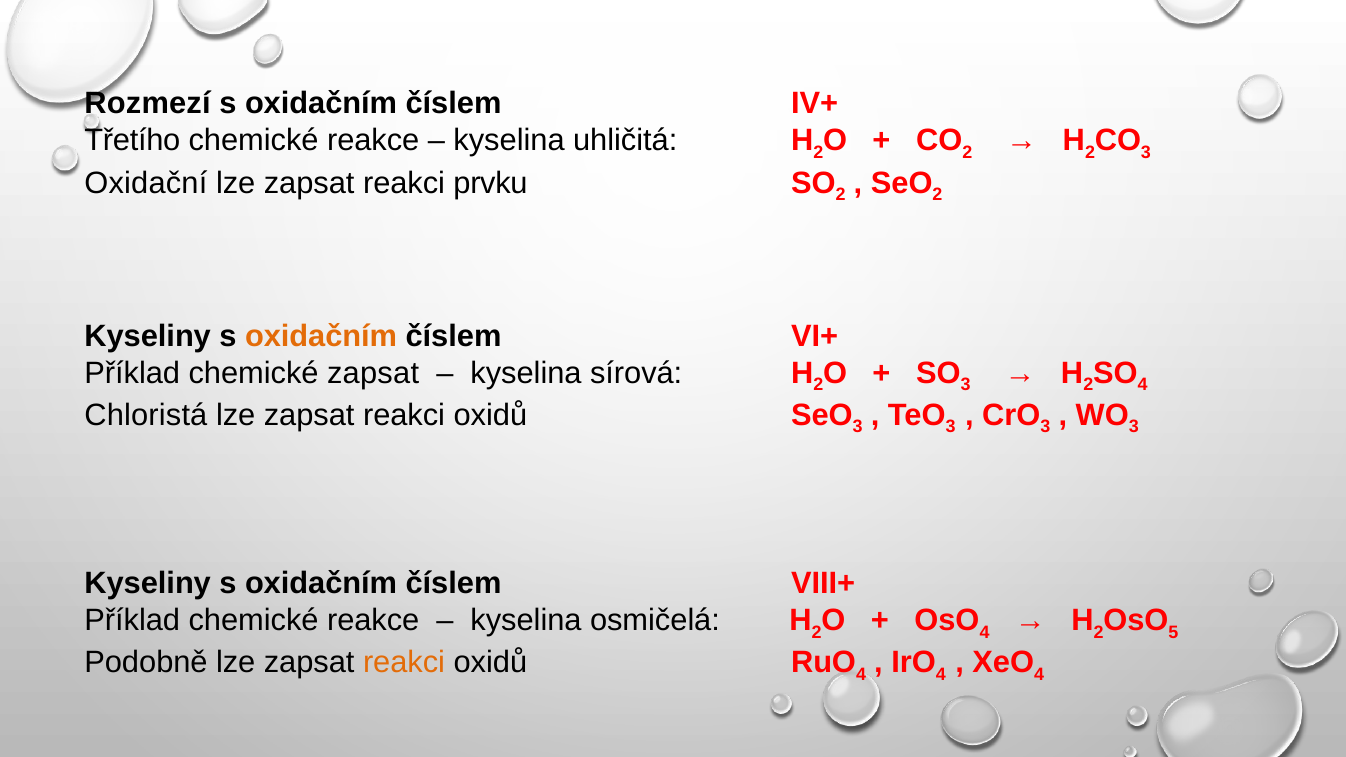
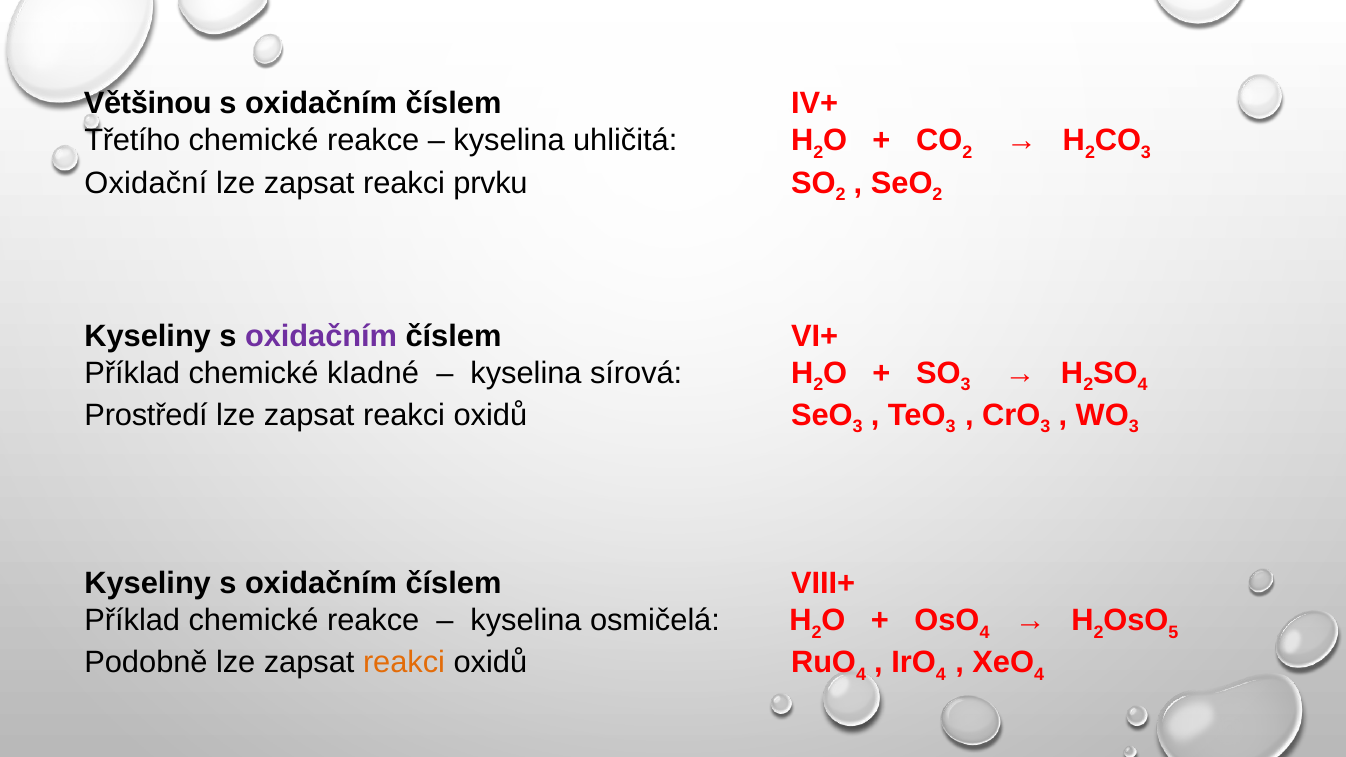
Rozmezí: Rozmezí -> Většinou (148, 104)
oxidačním colour: orange -> purple (321, 336)
chemické zapsat: zapsat -> kladné (373, 373)
Chloristá: Chloristá -> Prostředí (146, 415)
